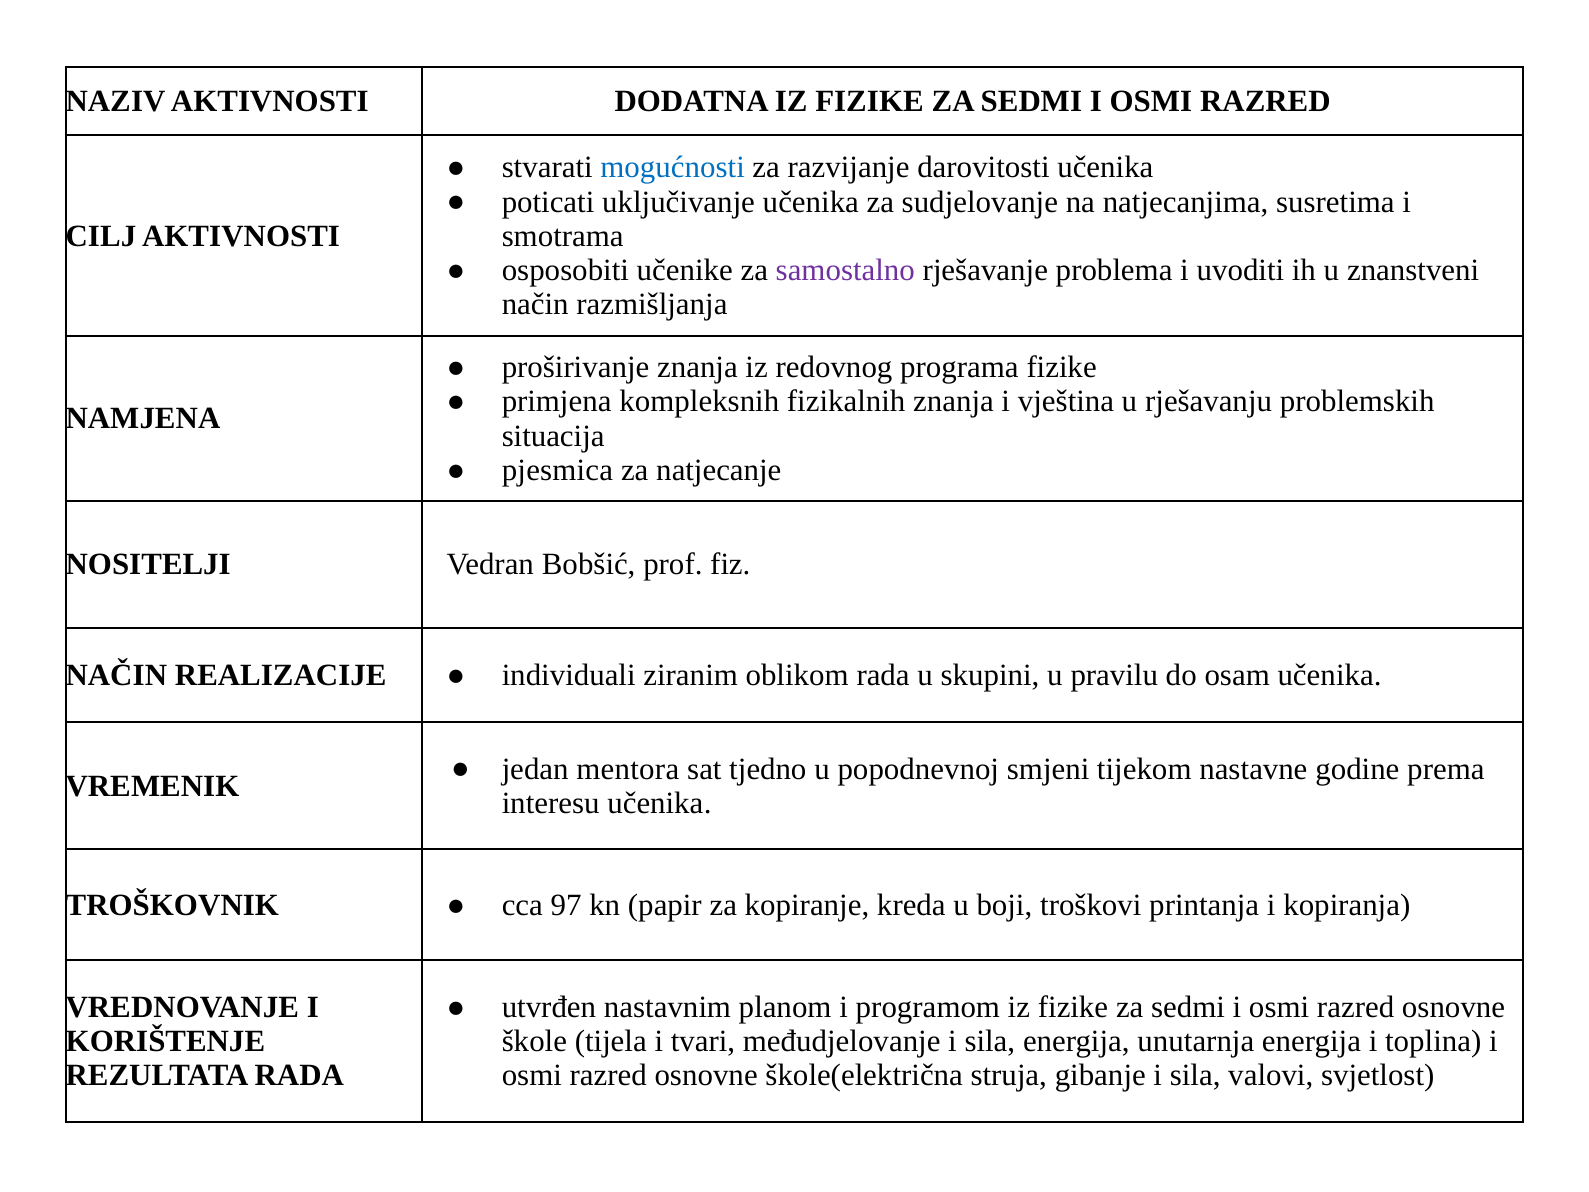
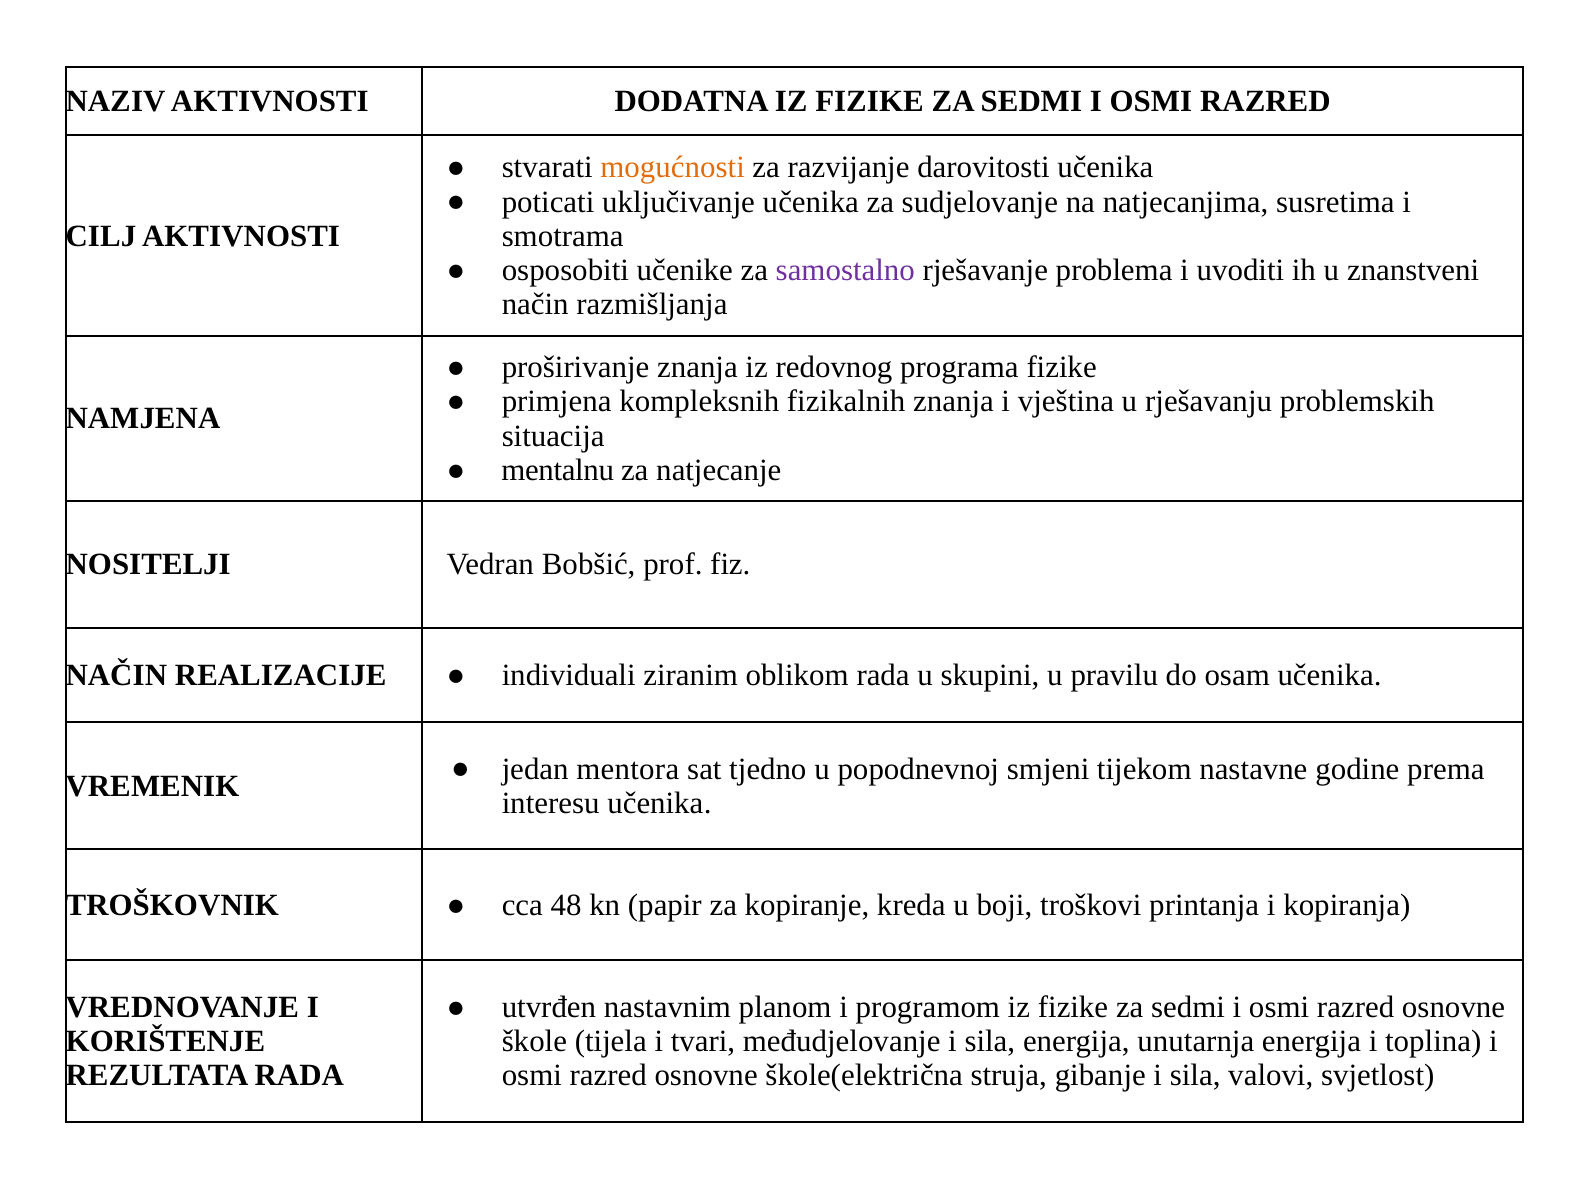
mogućnosti colour: blue -> orange (673, 168)
pjesmica: pjesmica -> mentalnu (558, 470)
97: 97 -> 48 (566, 905)
